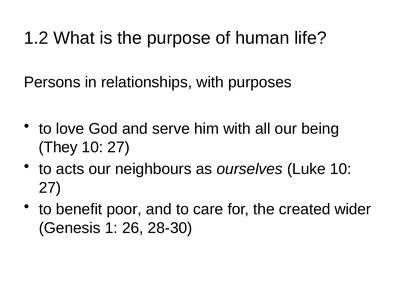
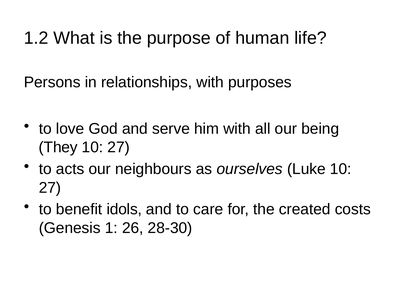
poor: poor -> idols (124, 209)
wider: wider -> costs (353, 209)
